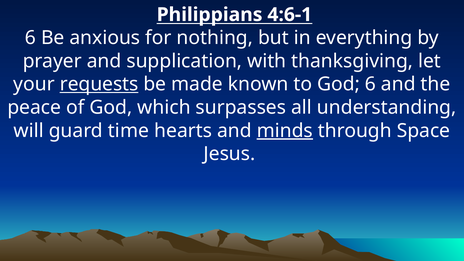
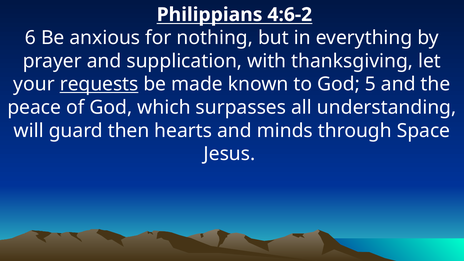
4:6-1: 4:6-1 -> 4:6-2 (290, 15)
God 6: 6 -> 5 (370, 84)
time: time -> then (129, 131)
minds underline: present -> none (285, 131)
